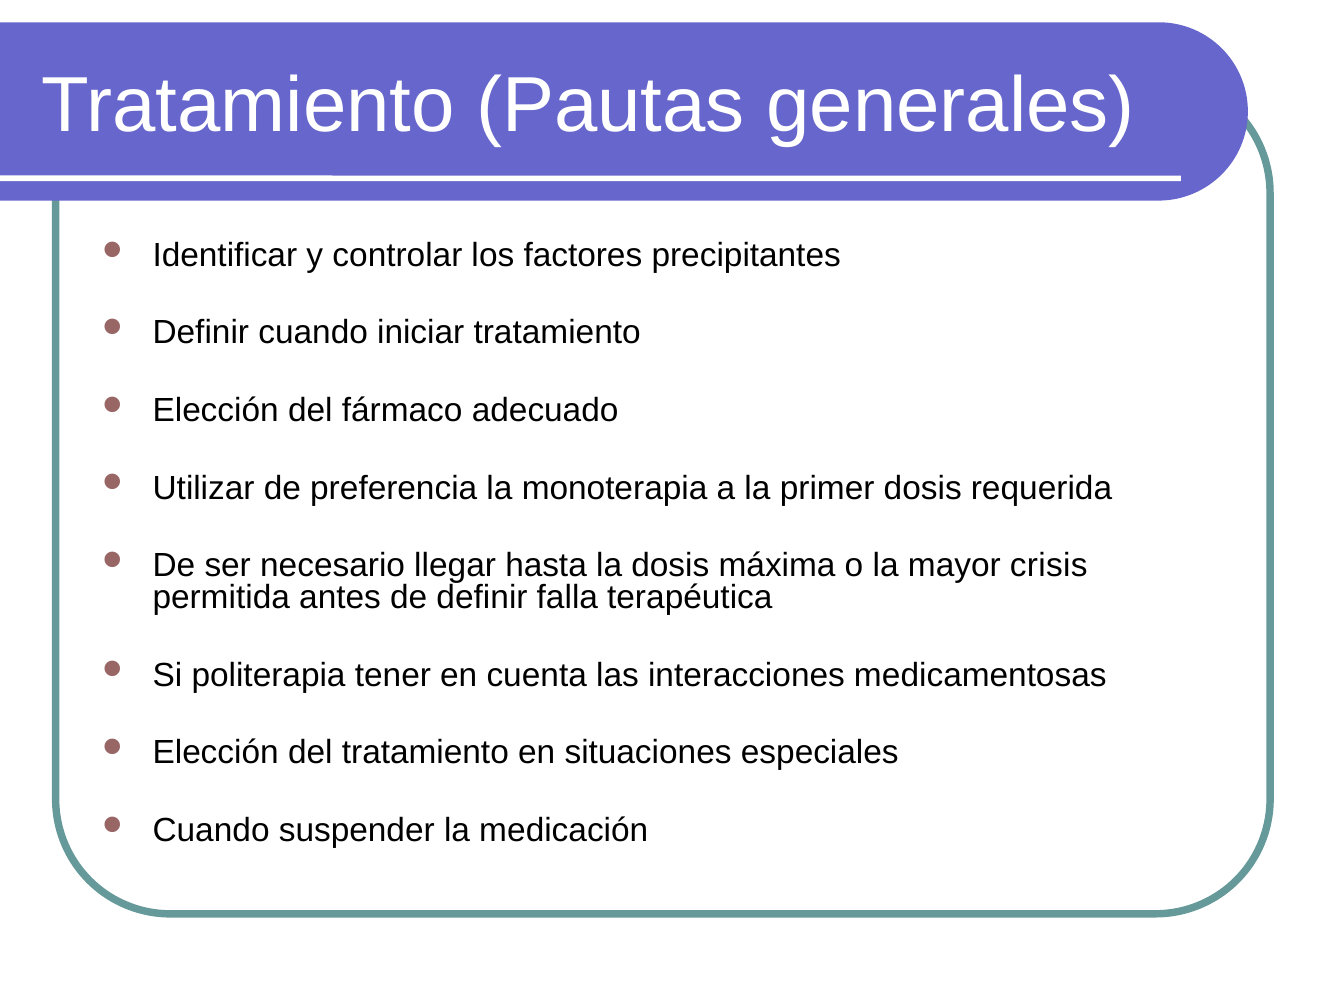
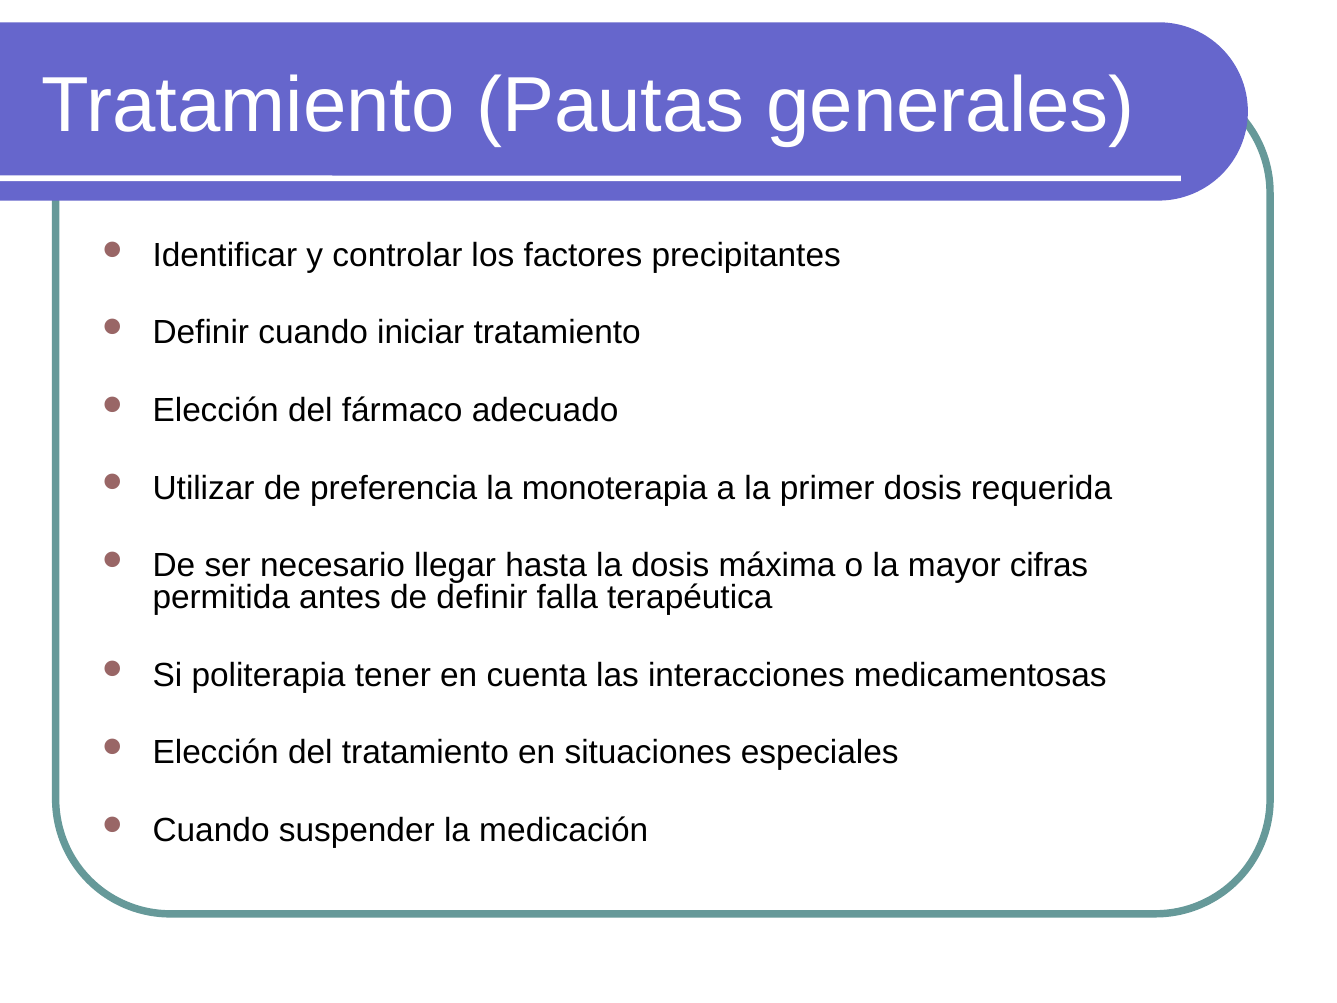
crisis: crisis -> cifras (1049, 565)
